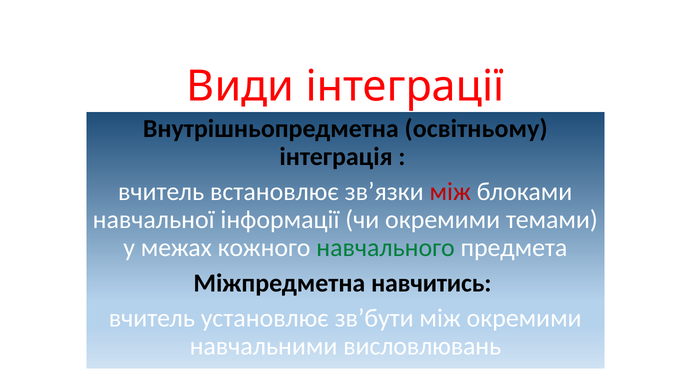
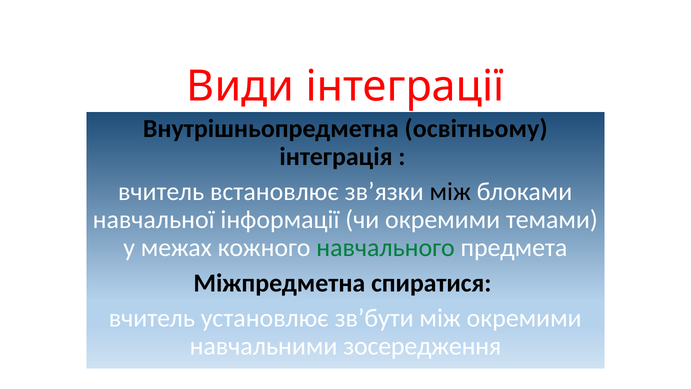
між colour: red -> black (450, 192)
навчитись: навчитись -> спиратися (431, 283)
висловлювань: висловлювань -> зосередження (422, 346)
